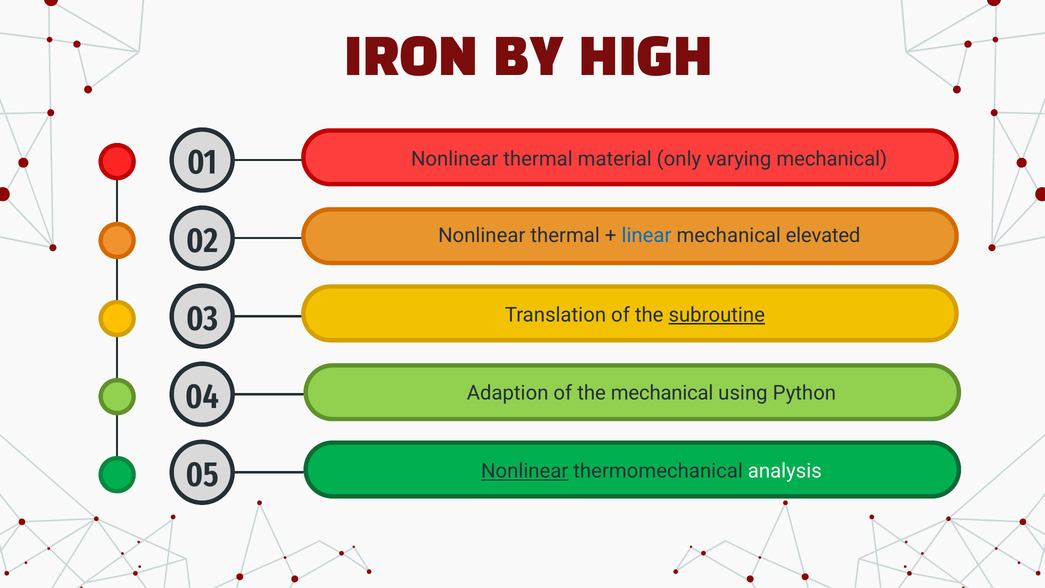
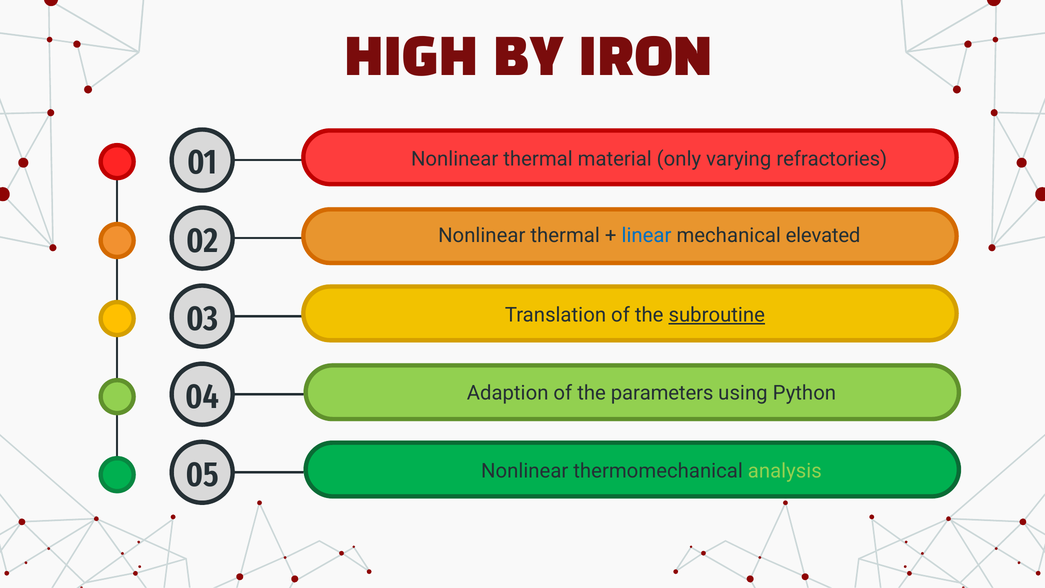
IRON: IRON -> HIGH (411, 58)
HIGH: HIGH -> IRON (646, 58)
varying mechanical: mechanical -> refractories (832, 159)
the mechanical: mechanical -> parameters (662, 393)
Nonlinear underline: present -> none (525, 471)
analysis colour: white -> light green (785, 471)
